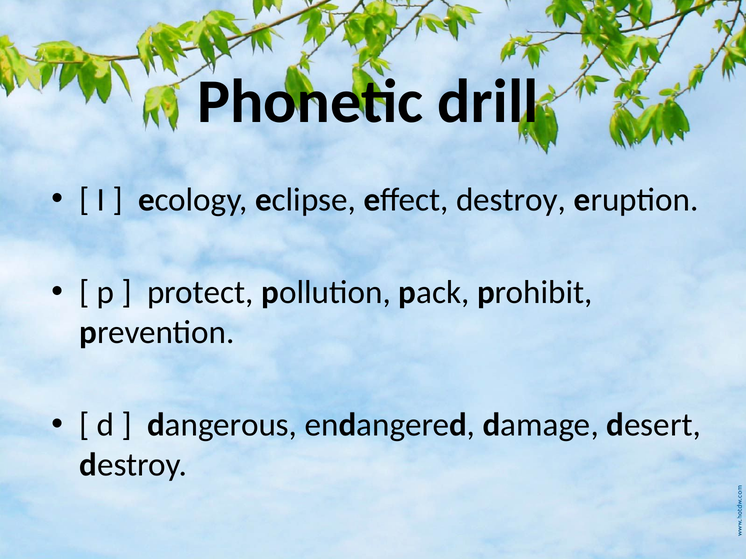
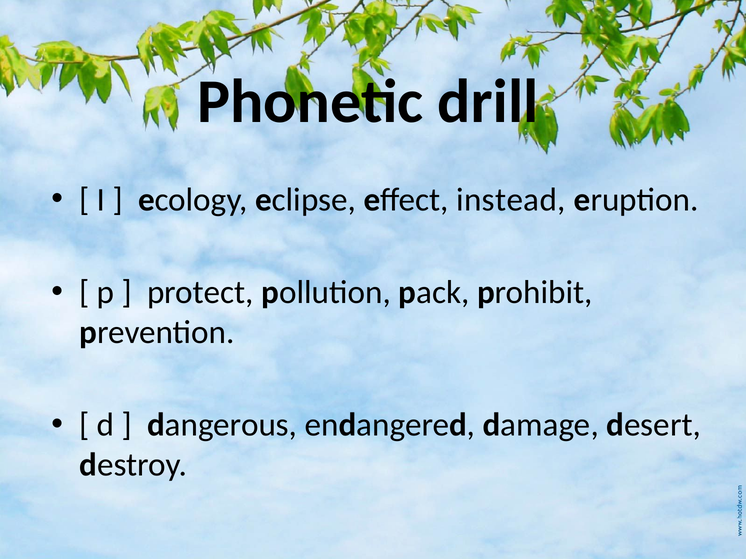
effect destroy: destroy -> instead (511, 200)
